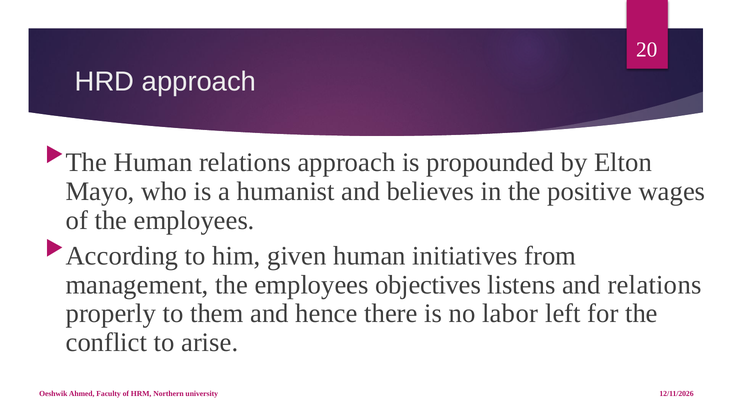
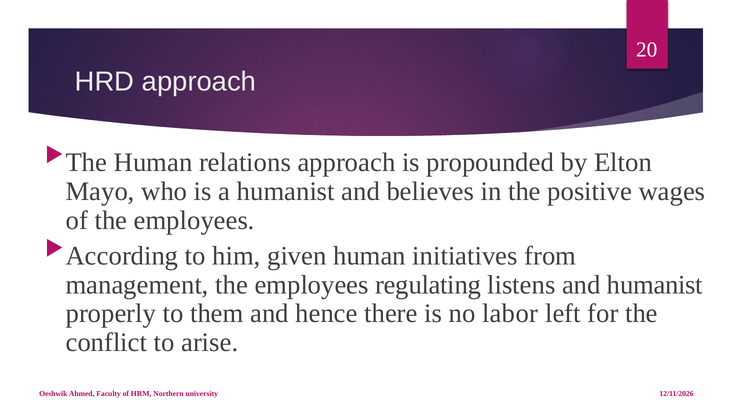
objectives: objectives -> regulating (428, 285)
and relations: relations -> humanist (655, 285)
